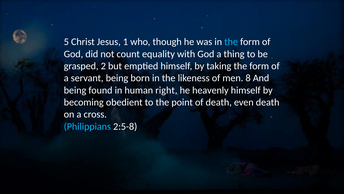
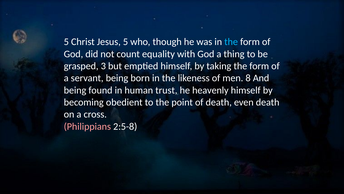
Jesus 1: 1 -> 5 (125, 42)
2: 2 -> 3 (103, 66)
right: right -> trust (166, 90)
Philippians colour: light blue -> pink (87, 126)
